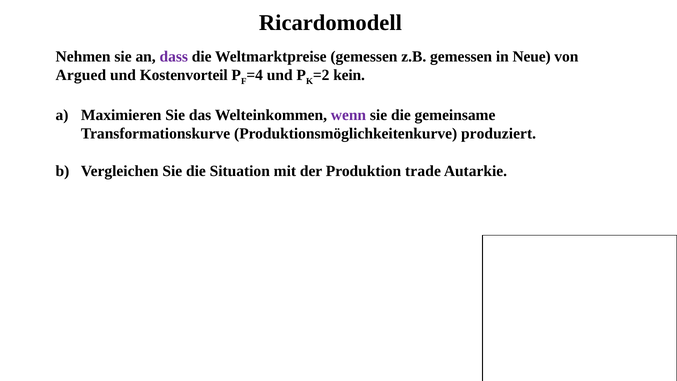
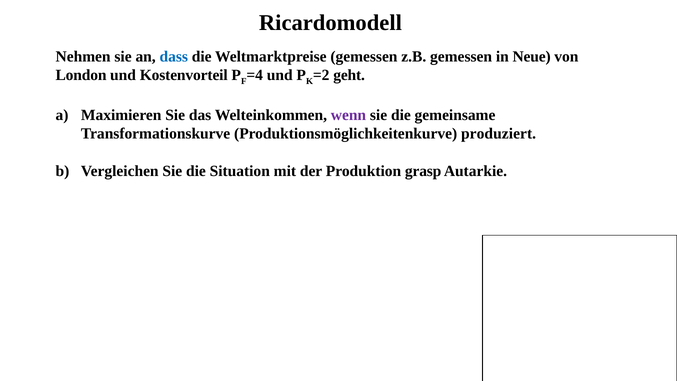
dass colour: purple -> blue (174, 57)
Argued: Argued -> London (81, 75)
kein: kein -> geht (349, 75)
trade: trade -> grasp (423, 171)
